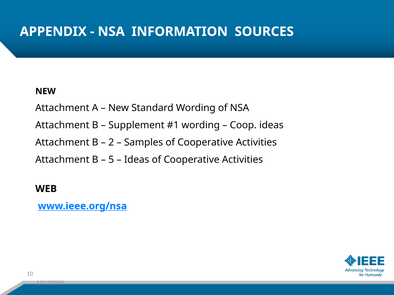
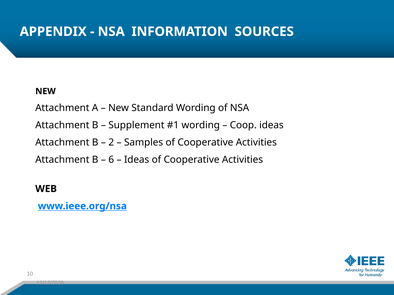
5: 5 -> 6 (111, 160)
